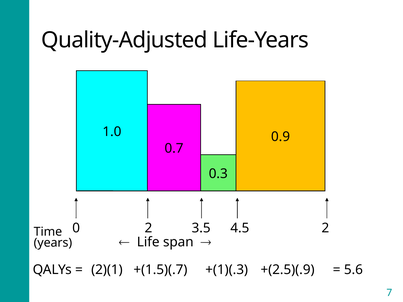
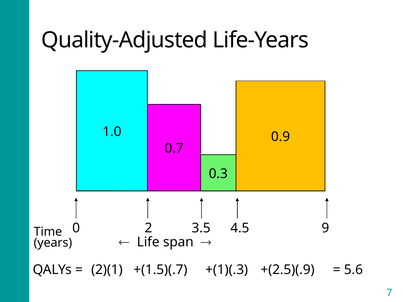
4.5 2: 2 -> 9 (325, 228)
